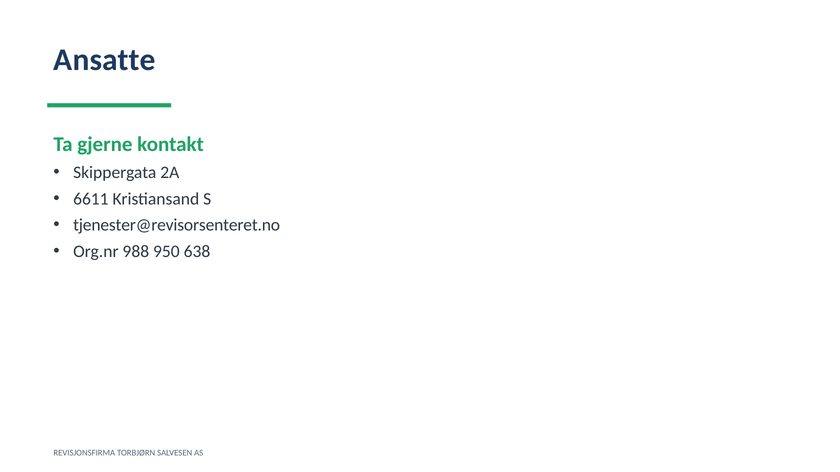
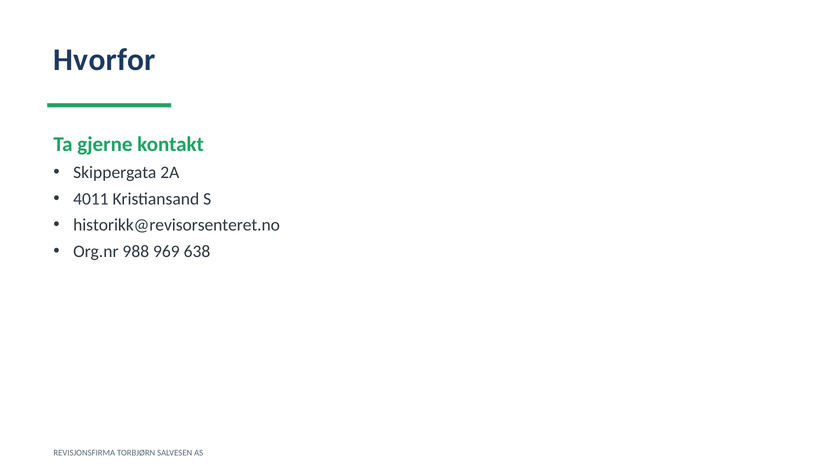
Ansatte: Ansatte -> Hvorfor (104, 60)
6611: 6611 -> 4011 (91, 199)
tjenester@revisorsenteret.no: tjenester@revisorsenteret.no -> historikk@revisorsenteret.no (177, 225)
950: 950 -> 969 (166, 252)
